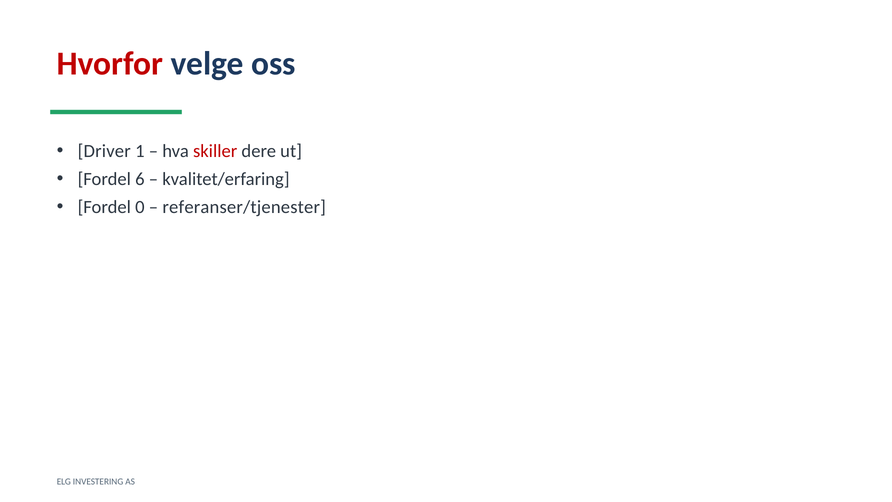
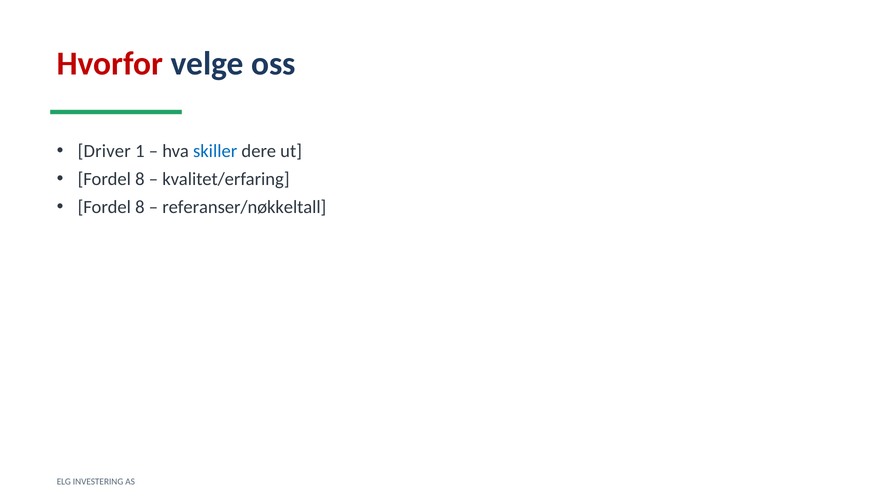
skiller colour: red -> blue (215, 151)
6: 6 -> 8 (140, 179)
0: 0 -> 8 (140, 207)
referanser/tjenester: referanser/tjenester -> referanser/nøkkeltall (244, 207)
